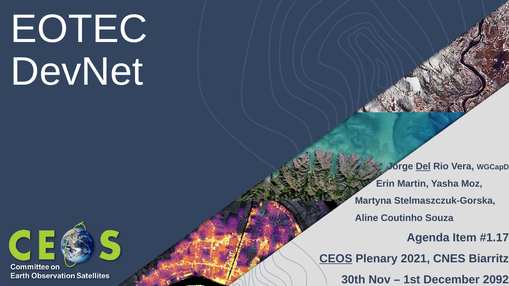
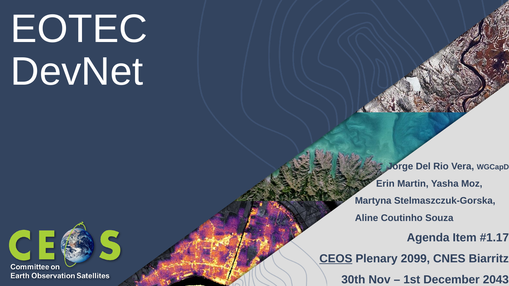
Del underline: present -> none (423, 167)
2021: 2021 -> 2099 (415, 259)
2092: 2092 -> 2043 (496, 280)
